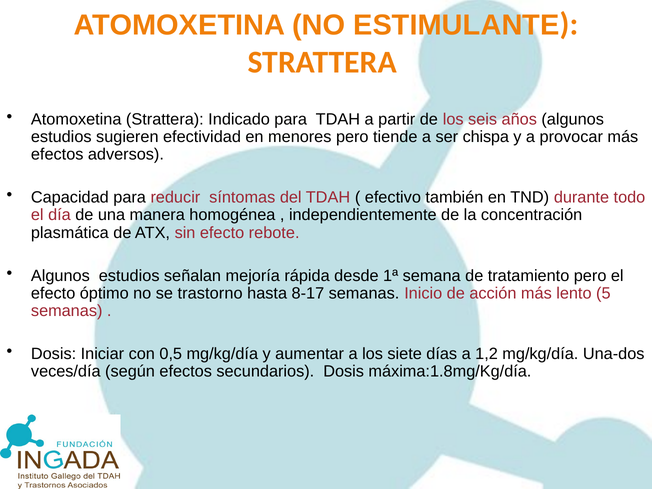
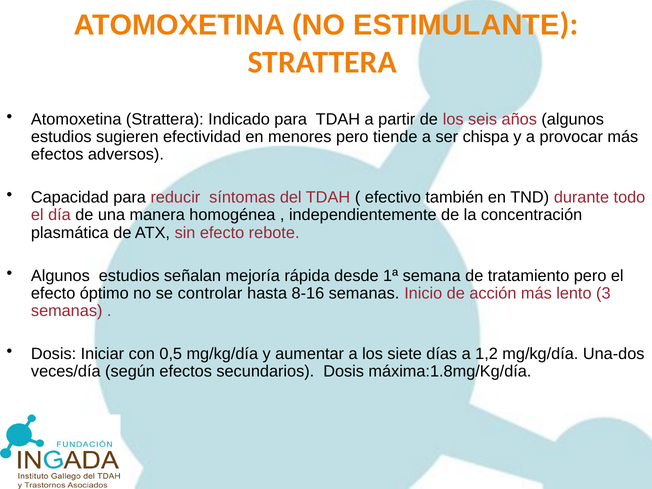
trastorno: trastorno -> controlar (210, 293)
8-17: 8-17 -> 8-16 (308, 293)
5: 5 -> 3 (603, 293)
